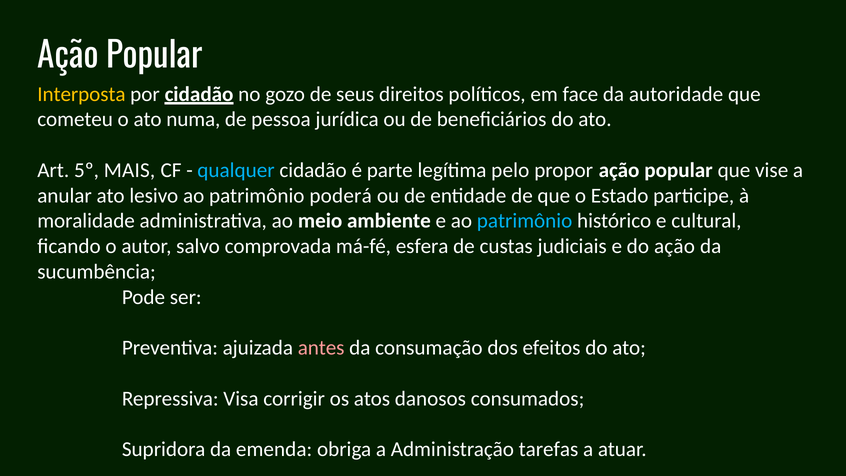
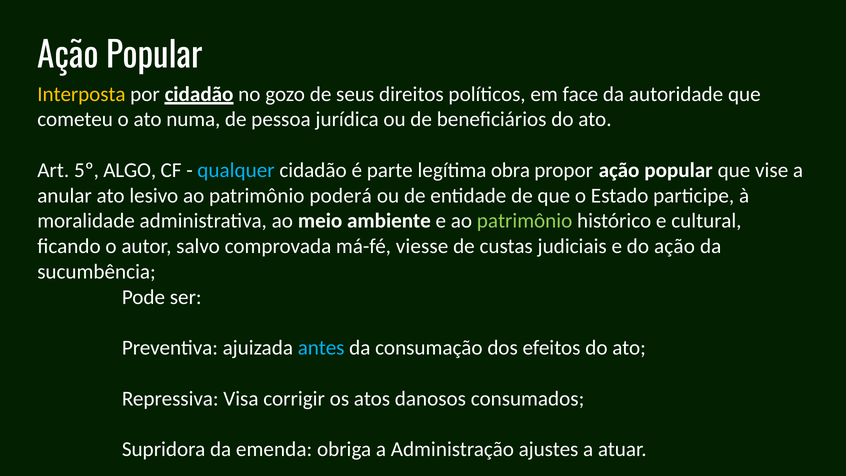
MAIS: MAIS -> ALGO (130, 170)
pelo: pelo -> obra (510, 170)
patrimônio colour: light blue -> light green (525, 221)
esfera: esfera -> viesse (422, 246)
antes colour: pink -> light blue (321, 348)
tarefas: tarefas -> ajustes (549, 449)
